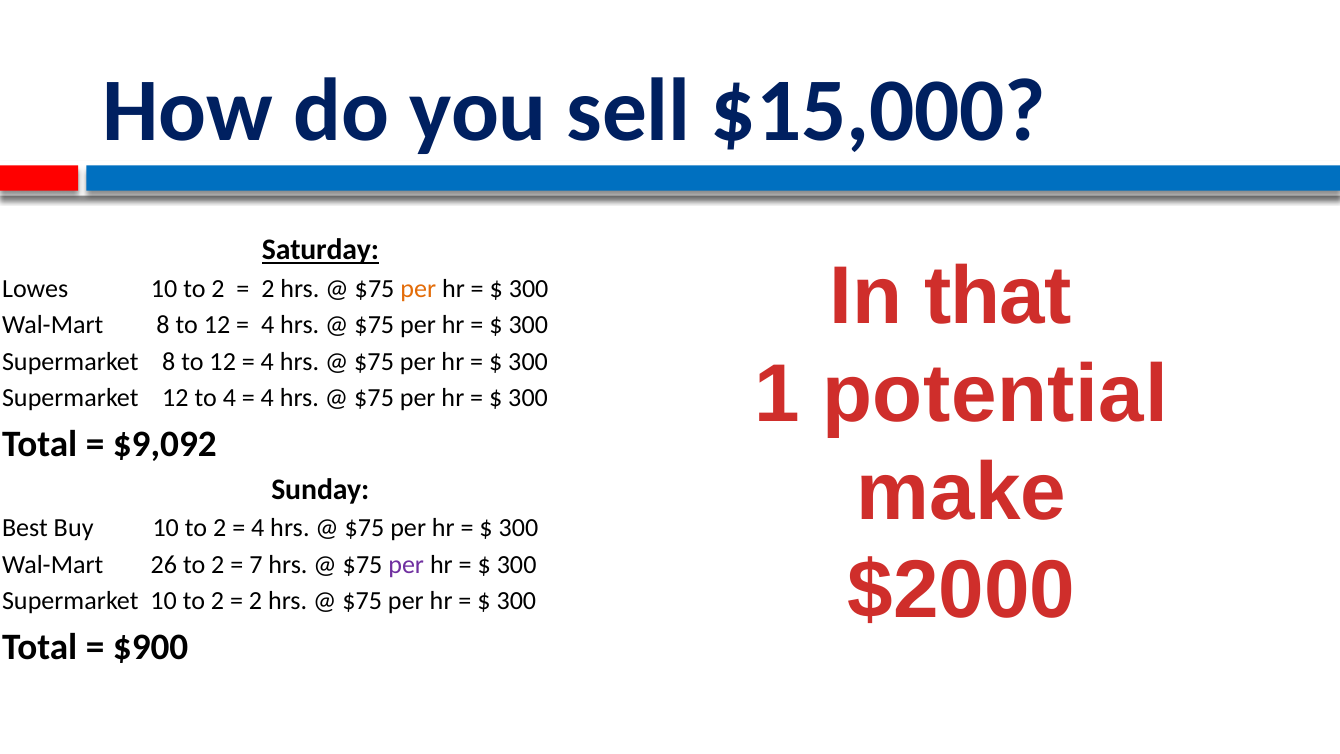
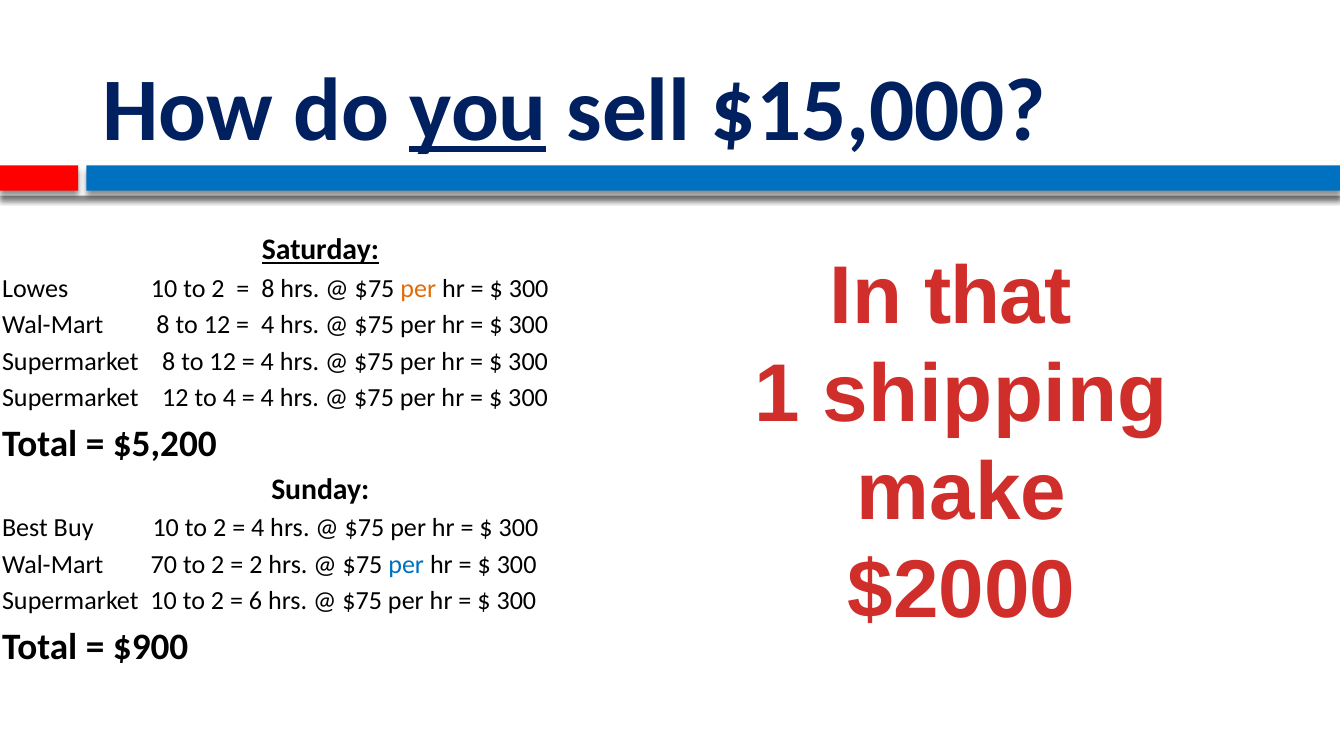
you underline: none -> present (478, 111)
2: 2 -> 8 (268, 288)
potential: potential -> shipping (995, 394)
$9,092: $9,092 -> $5,200 (165, 444)
26: 26 -> 70 (164, 565)
7: 7 -> 2 (256, 565)
per colour: purple -> blue (406, 565)
2: 2 -> 6 (255, 601)
